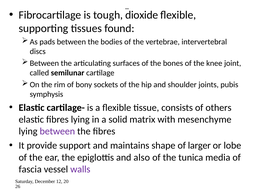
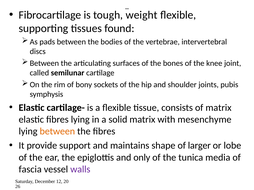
dioxide: dioxide -> weight (142, 15)
of others: others -> matrix (219, 108)
between colour: purple -> orange (57, 132)
also: also -> only (142, 158)
